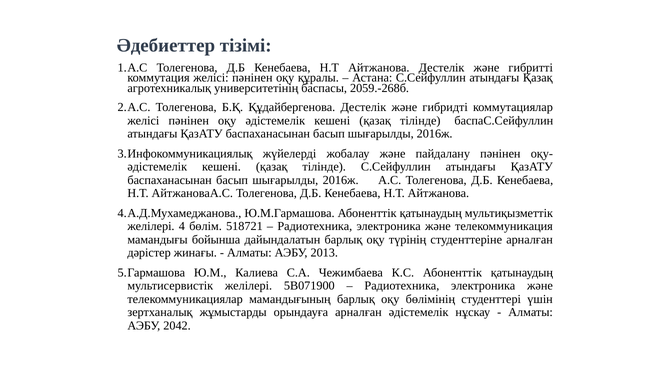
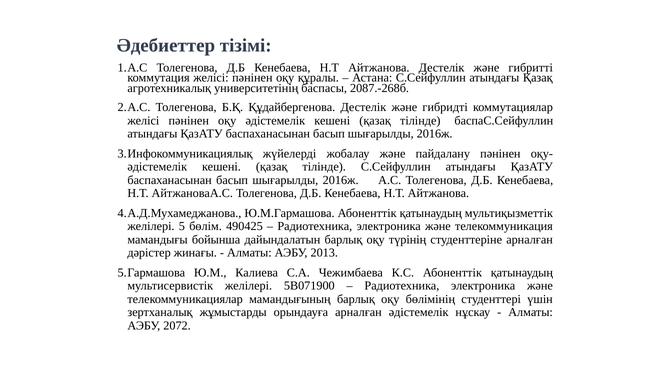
2059.-268б: 2059.-268б -> 2087.-268б (380, 88)
4: 4 -> 5 (182, 227)
518721: 518721 -> 490425 (244, 227)
2042: 2042 -> 2072 (177, 326)
